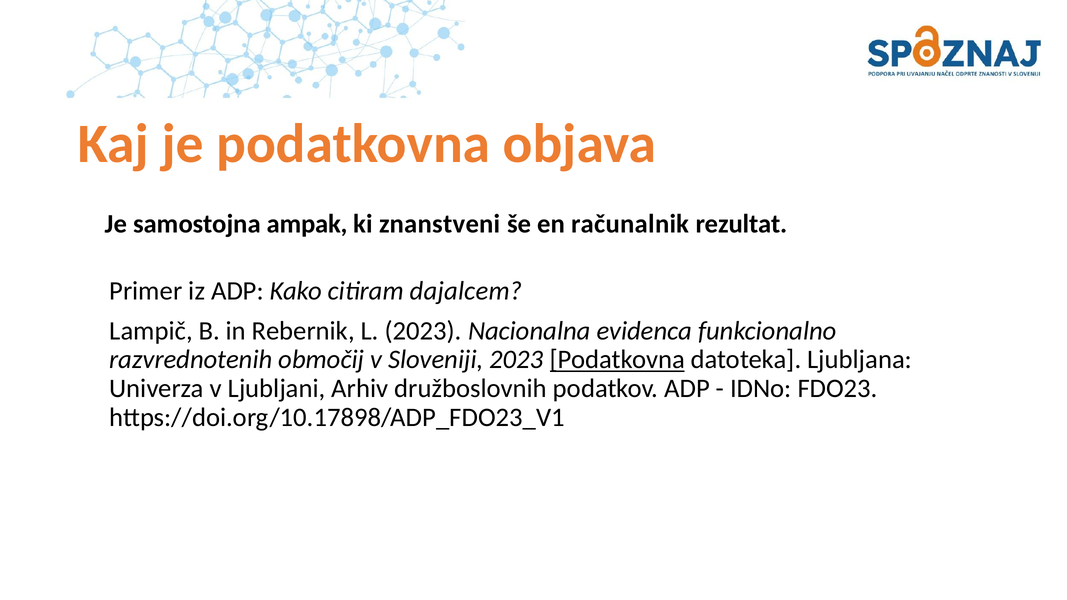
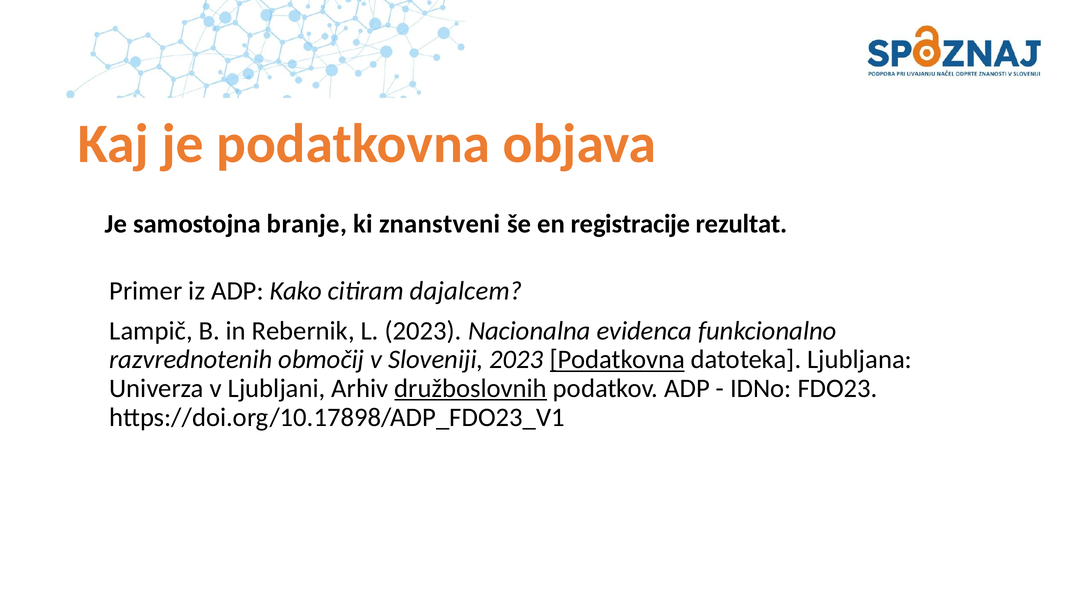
ampak: ampak -> branje (307, 224)
računalnik: računalnik -> registracije (630, 224)
družboslovnih underline: none -> present (471, 389)
